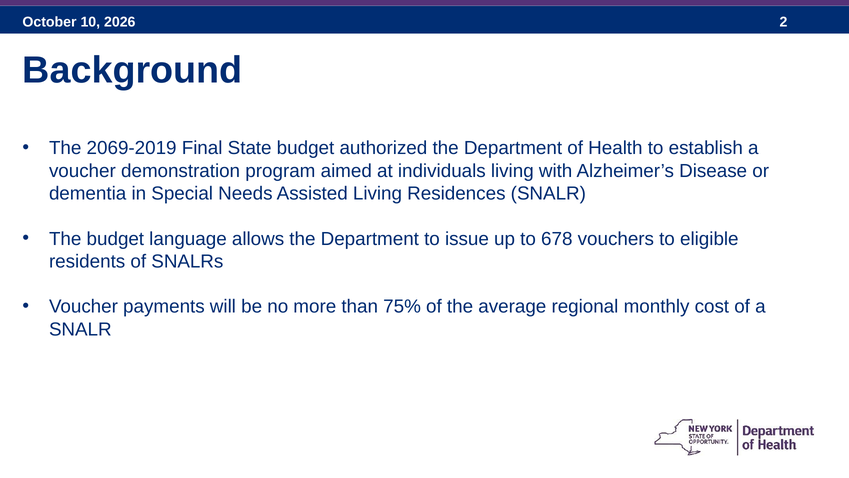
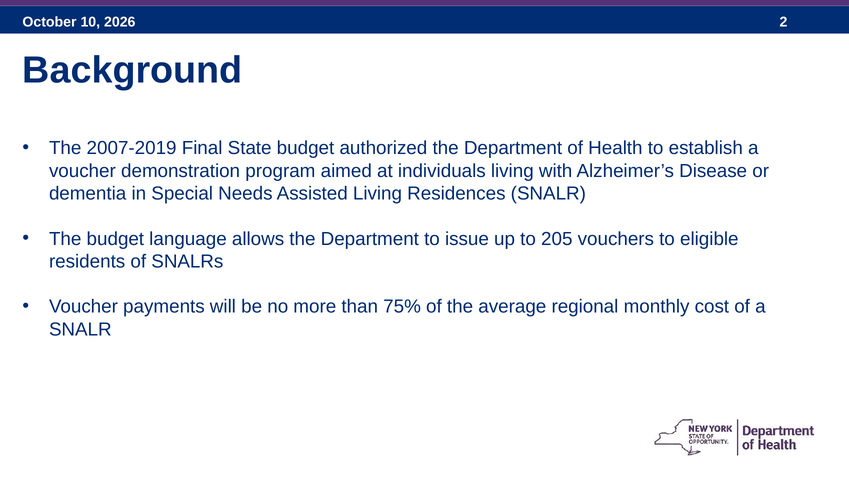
2069-2019: 2069-2019 -> 2007-2019 (132, 148)
678: 678 -> 205 (557, 239)
